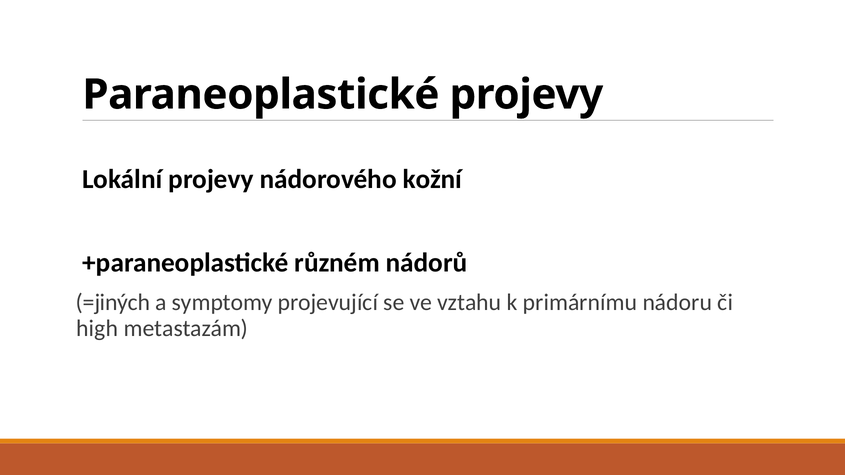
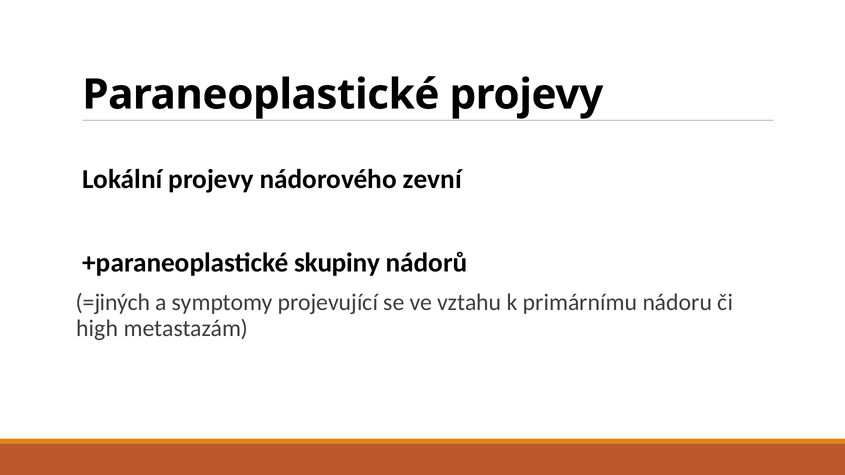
kožní: kožní -> zevní (432, 179)
různém: různém -> skupiny (337, 263)
